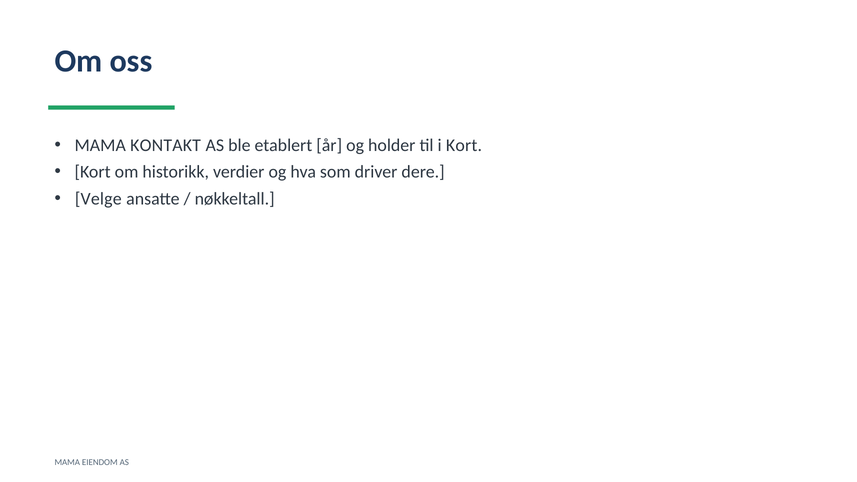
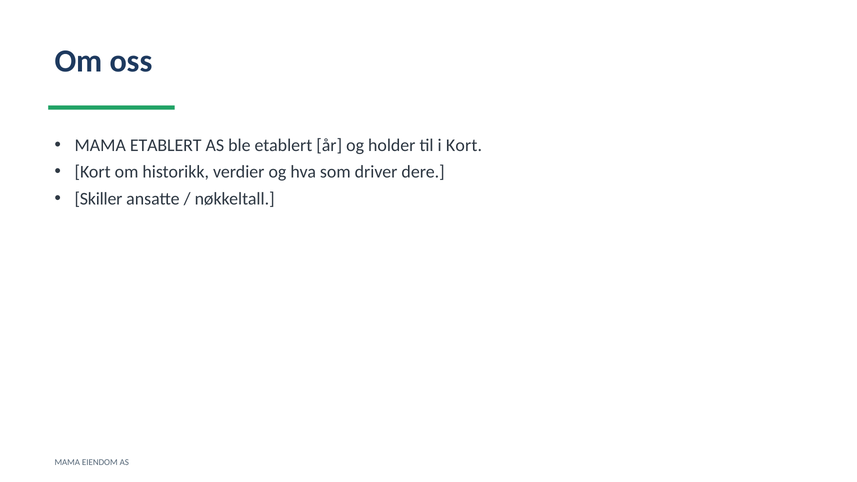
MAMA KONTAKT: KONTAKT -> ETABLERT (166, 145)
Velge: Velge -> Skiller (98, 199)
